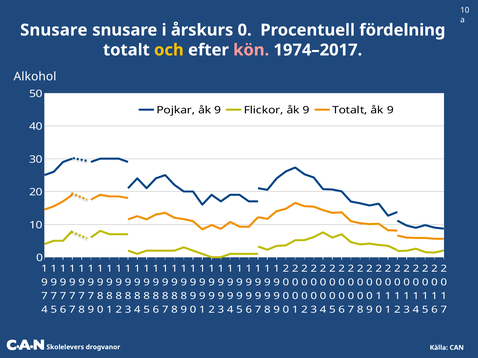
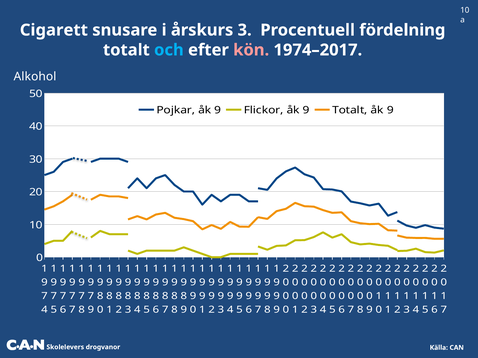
Snusare: Snusare -> Cigarett (54, 30)
årskurs 0: 0 -> 3 (245, 30)
och colour: yellow -> light blue (169, 50)
